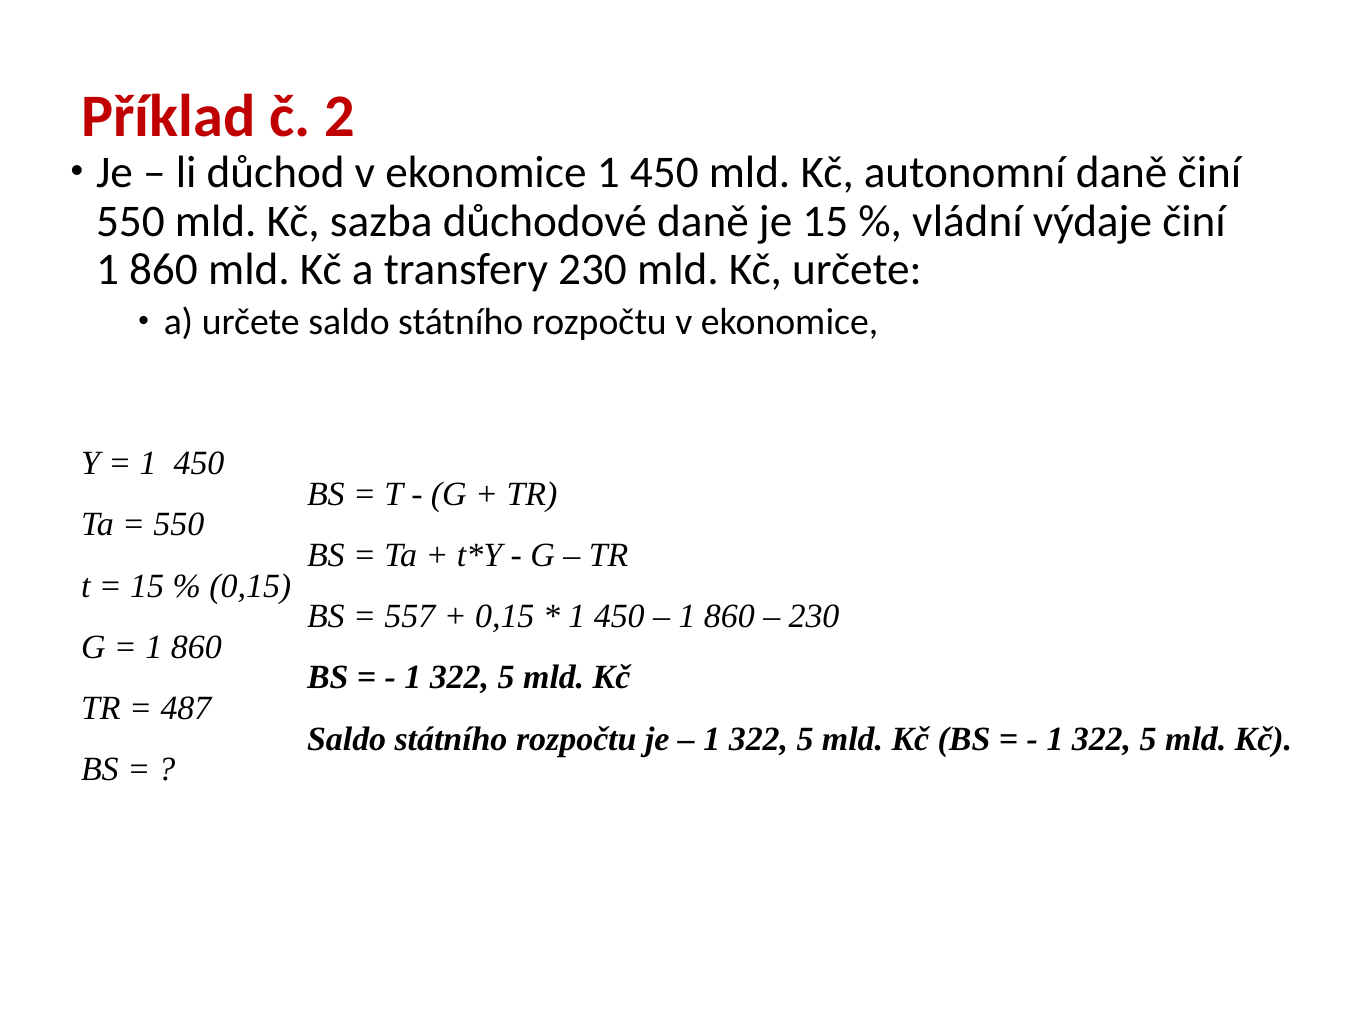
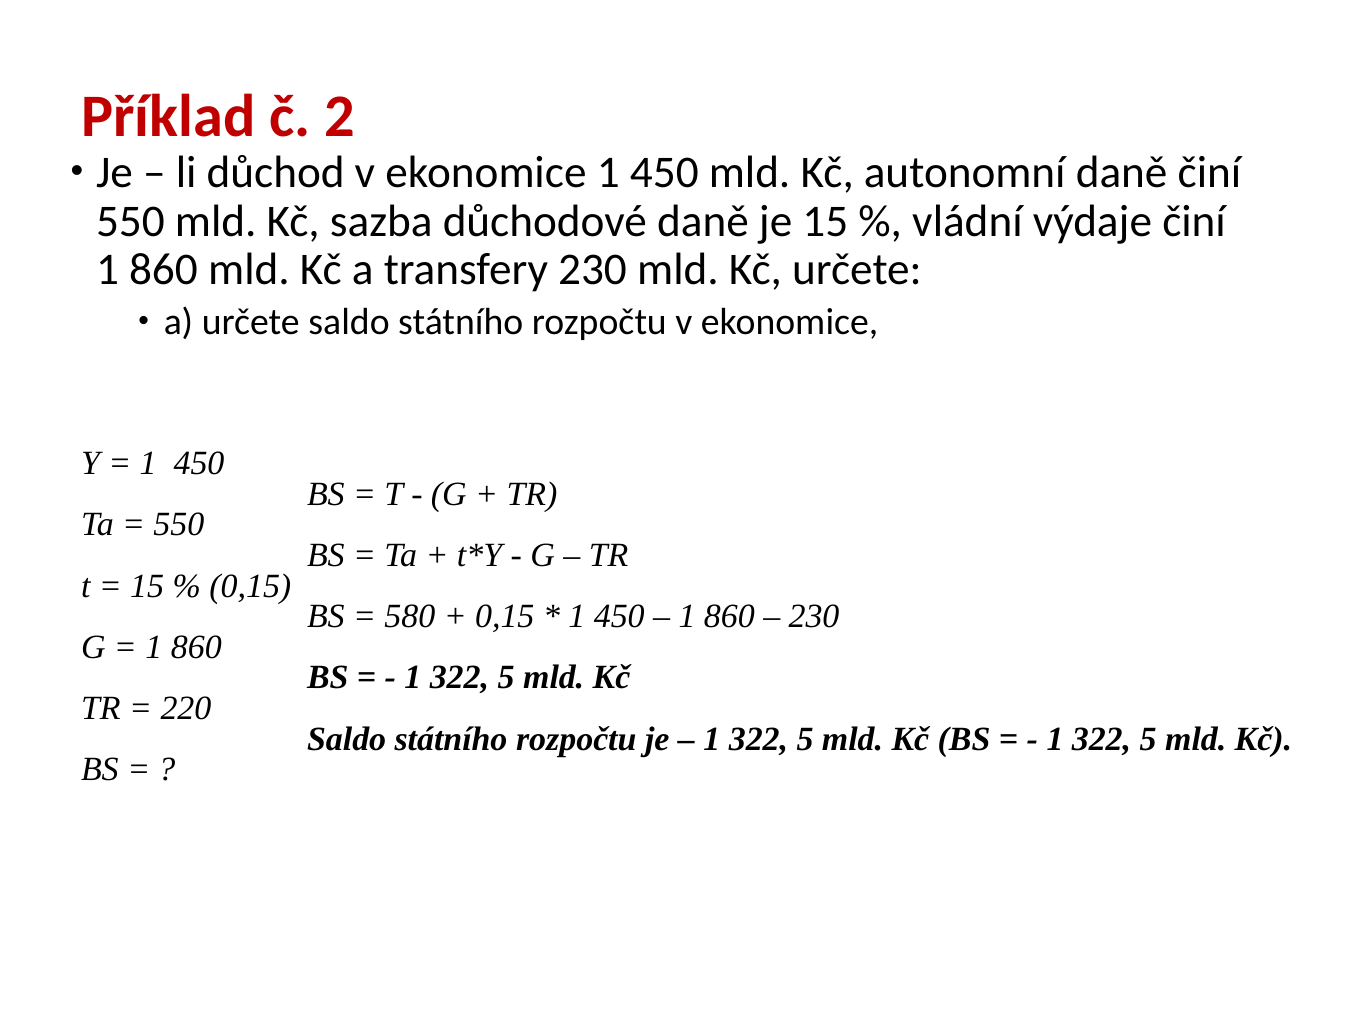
557: 557 -> 580 (410, 617)
487: 487 -> 220 (186, 708)
